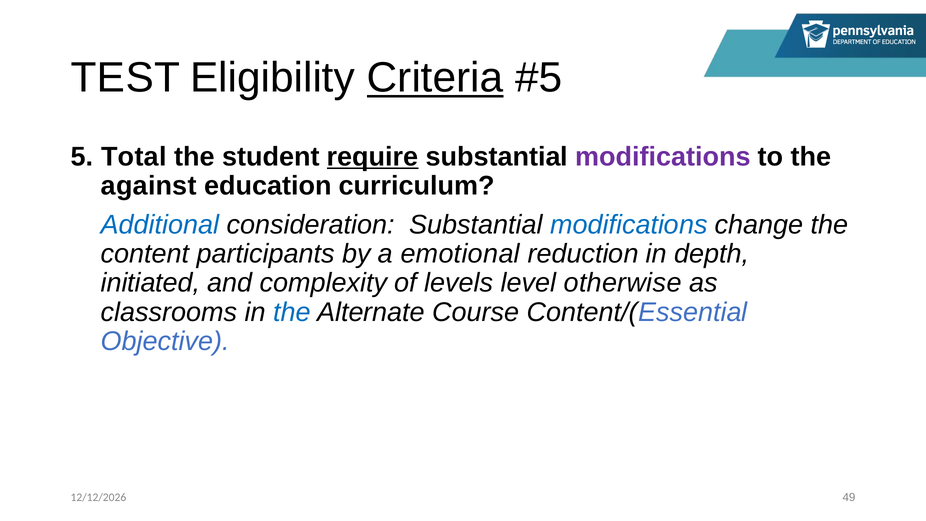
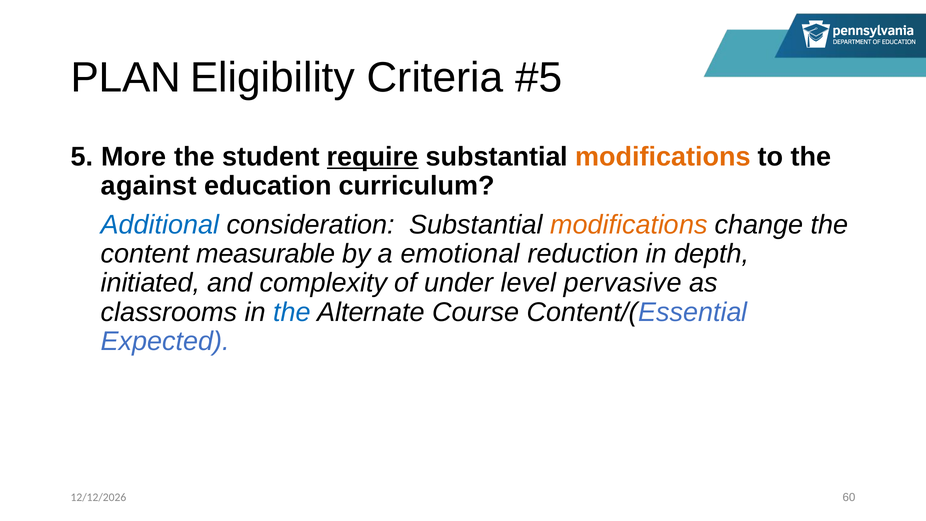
TEST: TEST -> PLAN (126, 78)
Criteria underline: present -> none (435, 78)
Total: Total -> More (134, 157)
modifications colour: purple -> orange (663, 157)
modifications colour: blue -> orange (629, 225)
participants: participants -> measurable (266, 254)
levels: levels -> under (459, 283)
otherwise: otherwise -> pervasive (623, 283)
Objective: Objective -> Expected (165, 341)
49: 49 -> 60 (849, 497)
